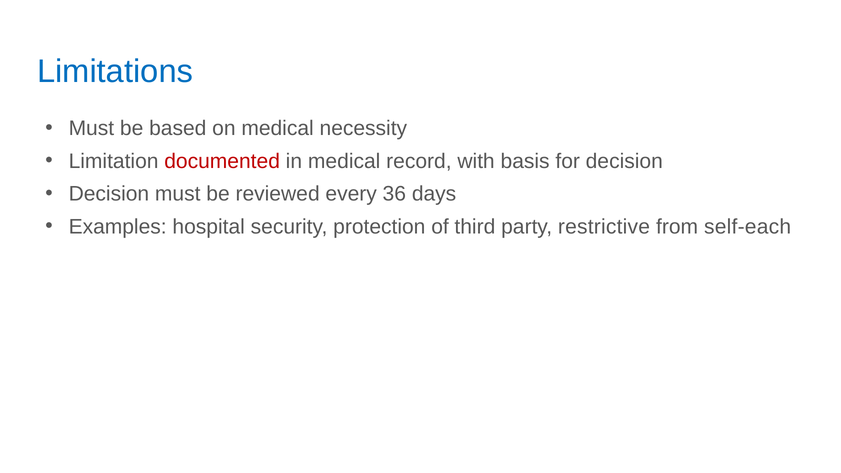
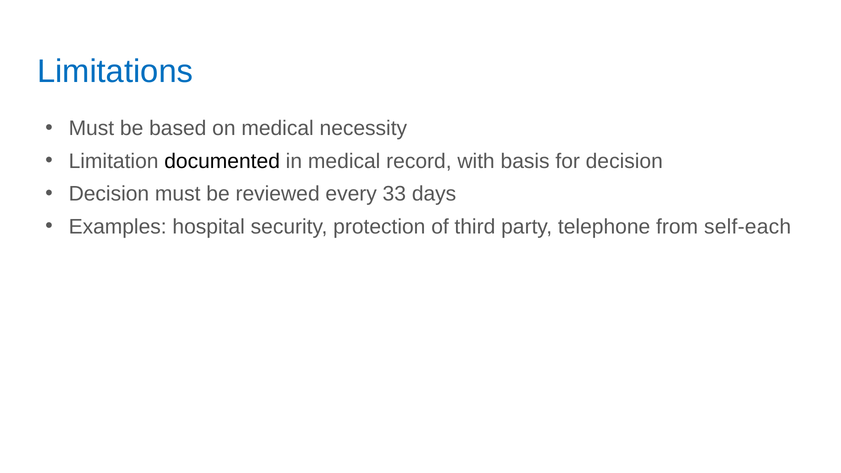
documented colour: red -> black (222, 161)
36: 36 -> 33 (394, 194)
restrictive: restrictive -> telephone (604, 227)
